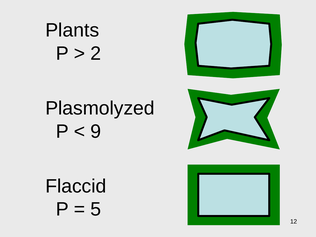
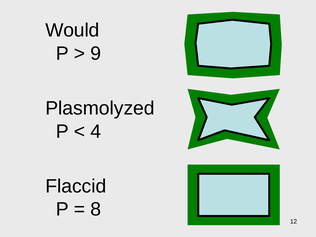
Plants: Plants -> Would (72, 30)
2: 2 -> 9 (96, 53)
9: 9 -> 4 (96, 131)
5: 5 -> 8 (96, 209)
